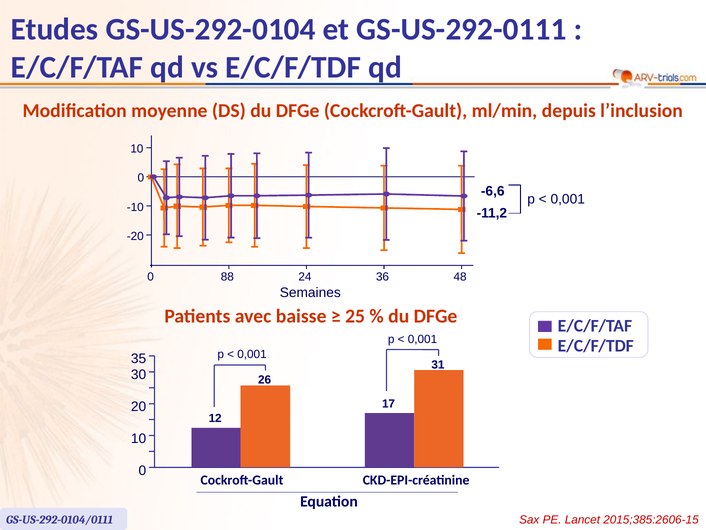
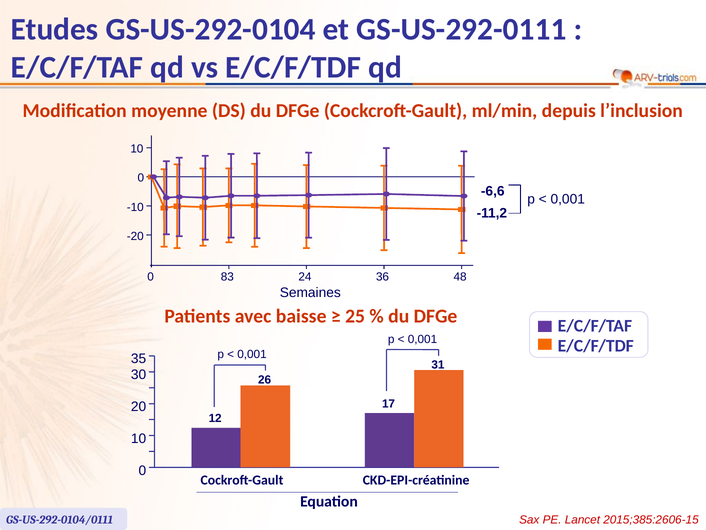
88: 88 -> 83 (227, 277)
